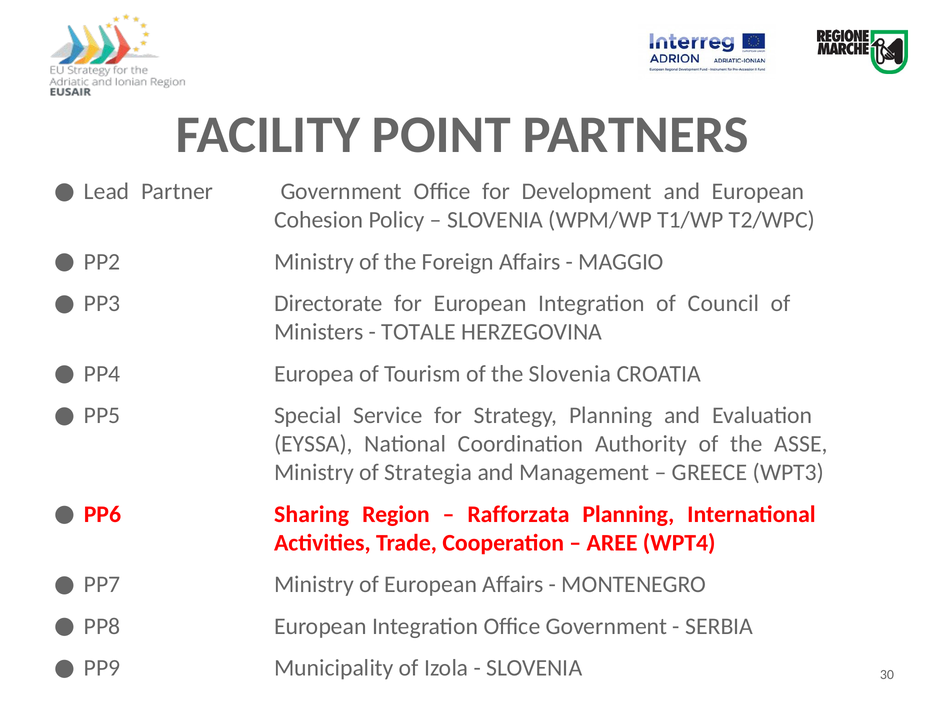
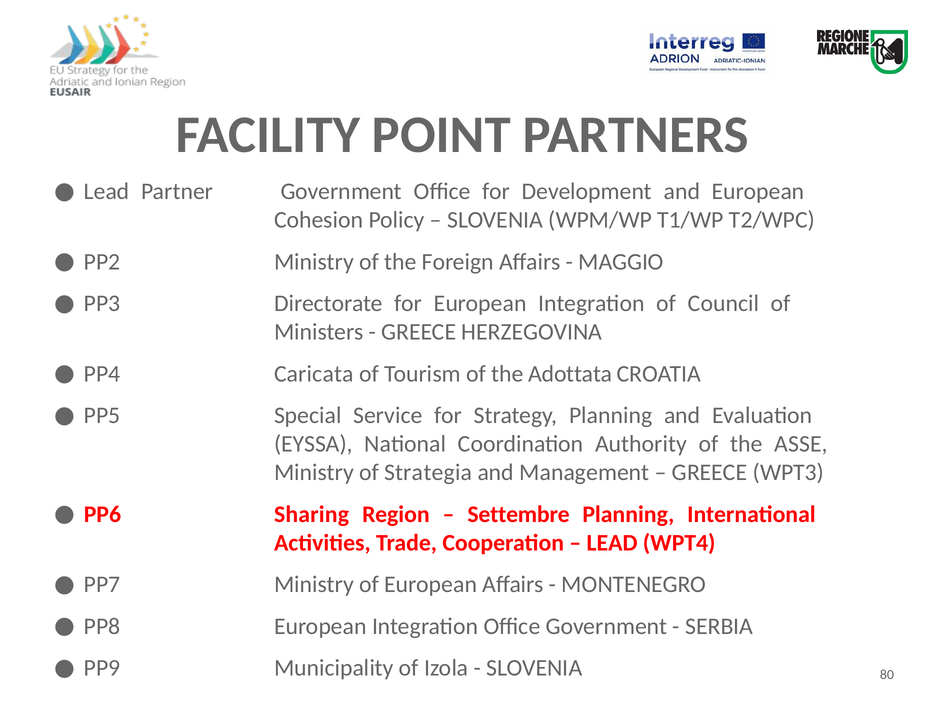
TOTALE: TOTALE -> GREECE (419, 332)
Europea: Europea -> Caricata (314, 374)
the Slovenia: Slovenia -> Adottata (570, 374)
Rafforzata: Rafforzata -> Settembre (519, 514)
AREE: AREE -> LEAD (612, 543)
30: 30 -> 80 (887, 675)
